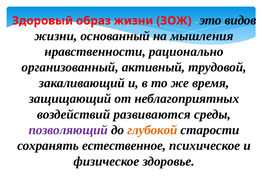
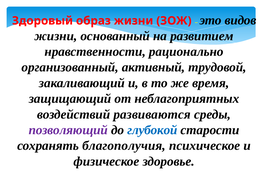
мышления: мышления -> развитием (202, 36)
глубокой colour: orange -> blue (152, 130)
естественное: естественное -> благополучия (124, 146)
